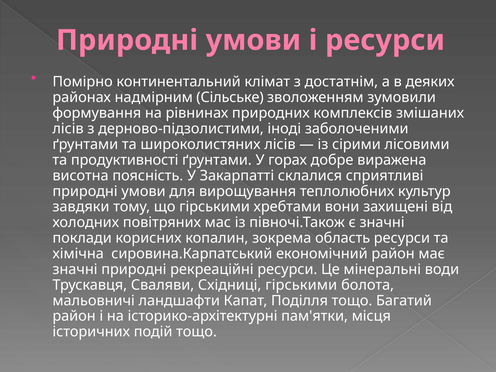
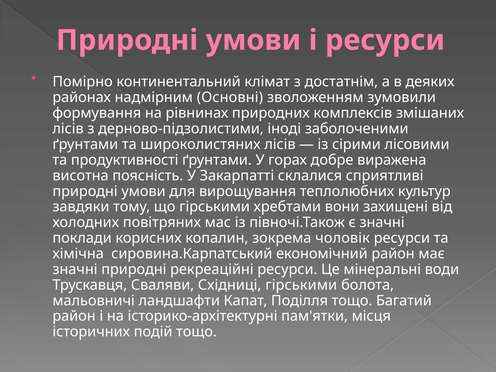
Сільське: Сільське -> Основні (230, 98)
область: область -> чоловік (343, 238)
